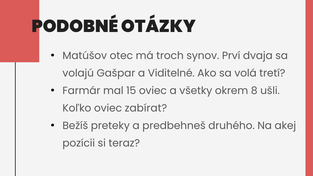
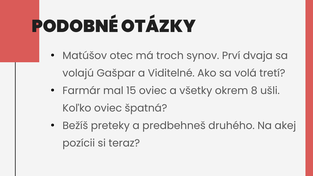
zabírat: zabírat -> špatná (146, 108)
